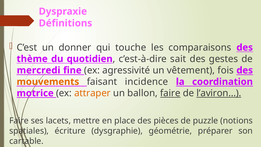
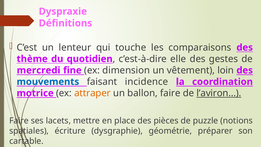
donner: donner -> lenteur (75, 47)
sait: sait -> elle (178, 59)
agressivité: agressivité -> dimension (126, 70)
fois: fois -> loin (226, 70)
mouvements colour: orange -> blue (48, 82)
faire underline: present -> none (170, 93)
